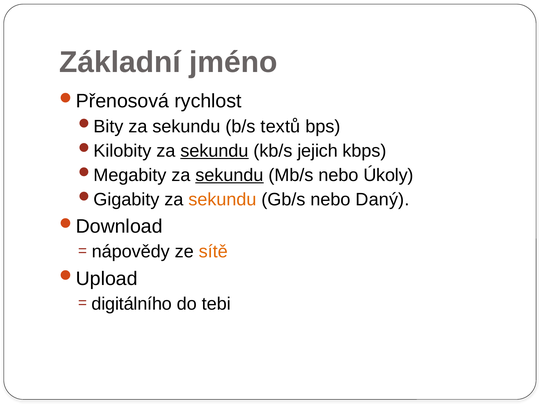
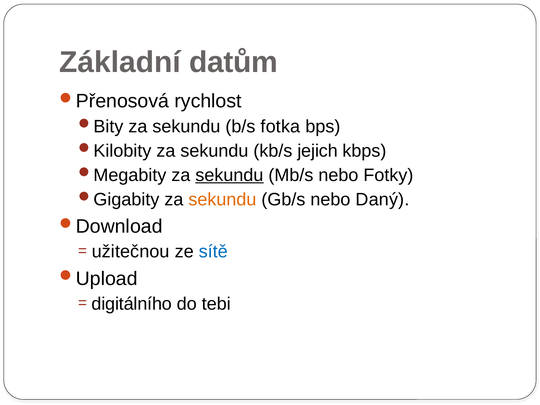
jméno: jméno -> datům (233, 62)
textů: textů -> fotka (280, 126)
sekundu underline: present -> none (215, 151)
Úkoly: Úkoly -> Fotky (388, 175)
nápovědy: nápovědy -> užitečnou (131, 252)
sítě colour: orange -> blue (213, 252)
